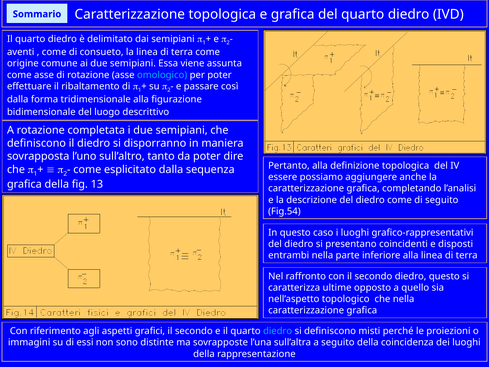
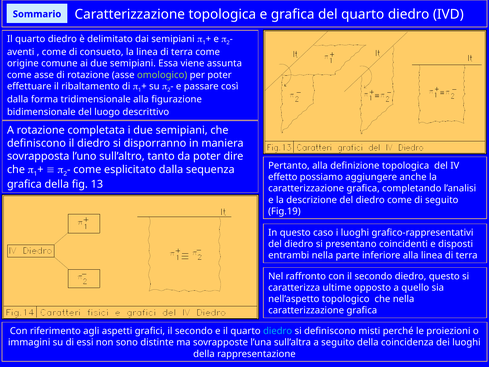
omologico colour: light blue -> light green (162, 75)
essere: essere -> effetto (283, 177)
Fig.54: Fig.54 -> Fig.19 (284, 211)
